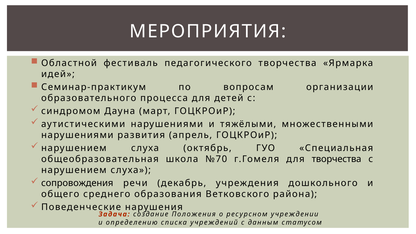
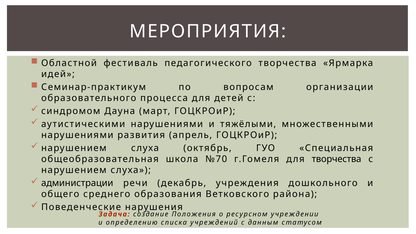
сопровождения: сопровождения -> администрации (77, 183)
